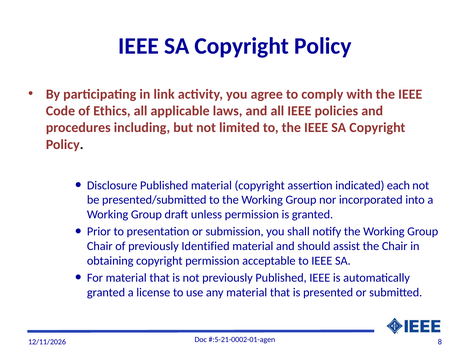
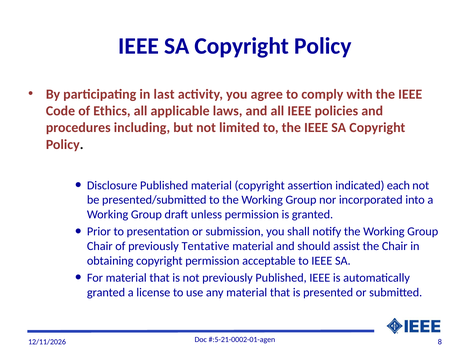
link: link -> last (164, 94)
Identified: Identified -> Tentative (205, 246)
